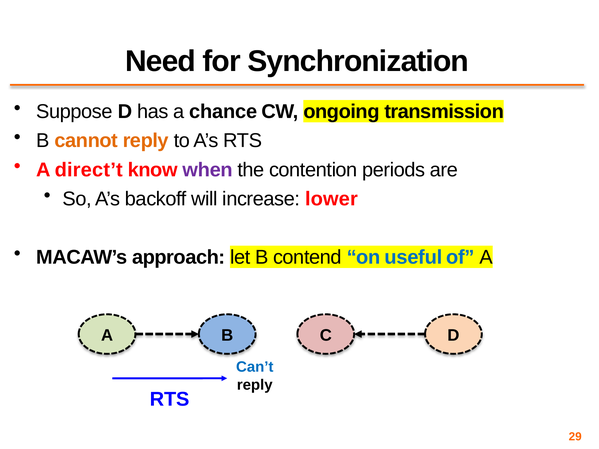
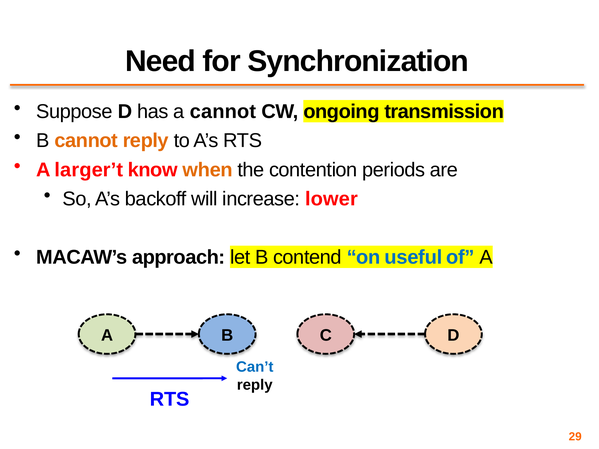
a chance: chance -> cannot (223, 112)
direct’t: direct’t -> larger’t (89, 170)
when colour: purple -> orange (208, 170)
